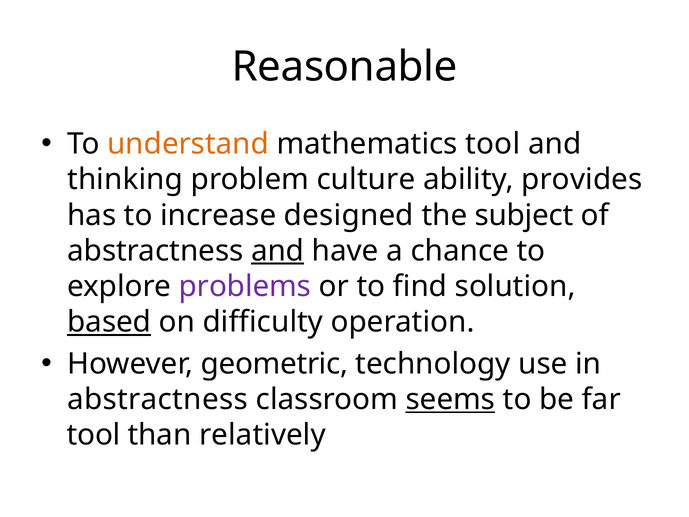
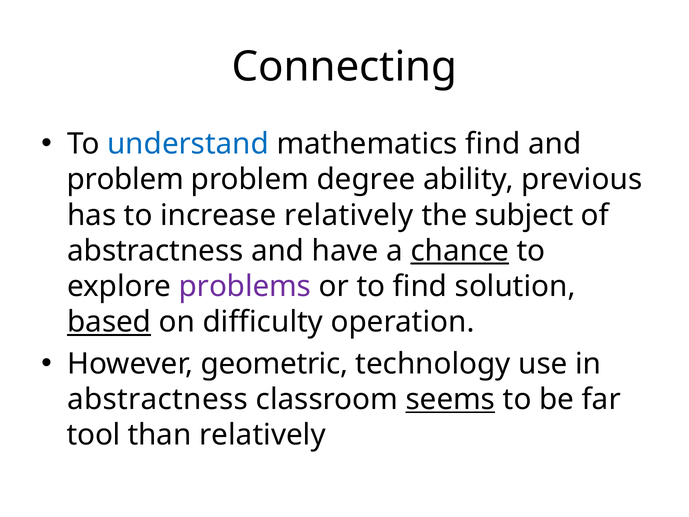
Reasonable: Reasonable -> Connecting (344, 67)
understand colour: orange -> blue (188, 144)
mathematics tool: tool -> find (493, 144)
thinking: thinking -> problem (125, 180)
culture: culture -> degree (366, 180)
provides: provides -> previous (582, 180)
increase designed: designed -> relatively (349, 215)
and underline: present -> none (278, 251)
chance underline: none -> present (460, 251)
